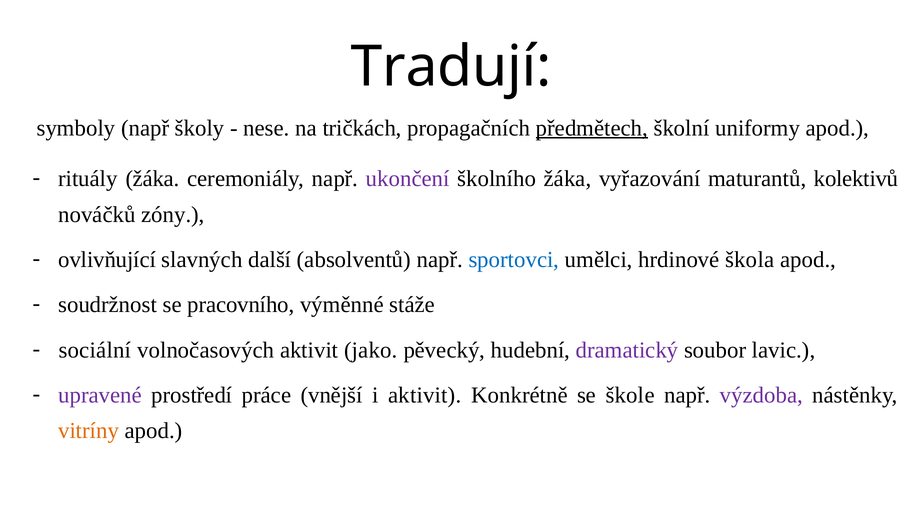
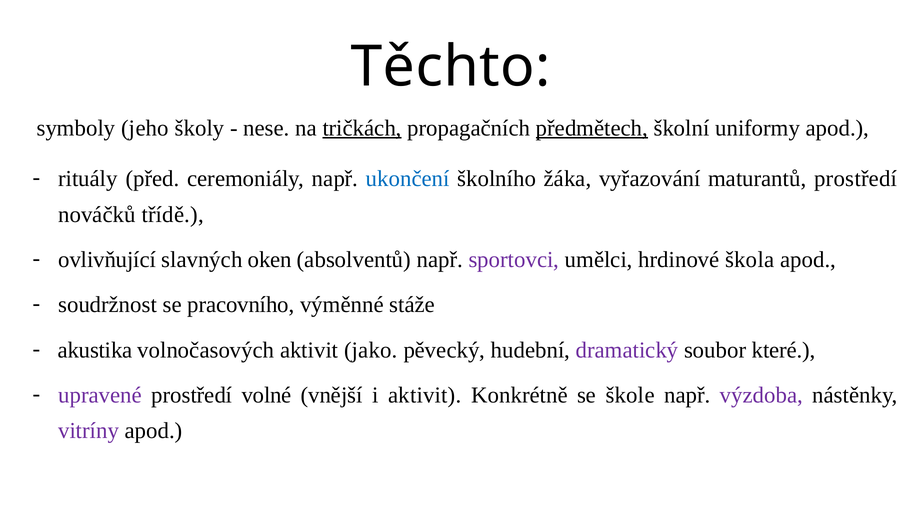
Tradují: Tradují -> Těchto (451, 67)
symboly např: např -> jeho (145, 128)
tričkách underline: none -> present (362, 128)
rituály žáka: žáka -> před (152, 179)
ukončení colour: purple -> blue (408, 179)
maturantů kolektivů: kolektivů -> prostředí (856, 179)
zóny: zóny -> třídě (173, 214)
další: další -> oken (270, 259)
sportovci colour: blue -> purple (514, 259)
sociální: sociální -> akustika (95, 350)
lavic: lavic -> které (784, 350)
práce: práce -> volné (267, 395)
vitríny colour: orange -> purple (89, 430)
